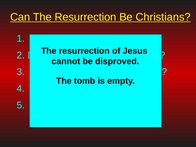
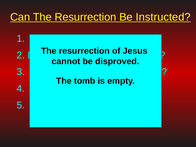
Christians: Christians -> Instructed (163, 17)
